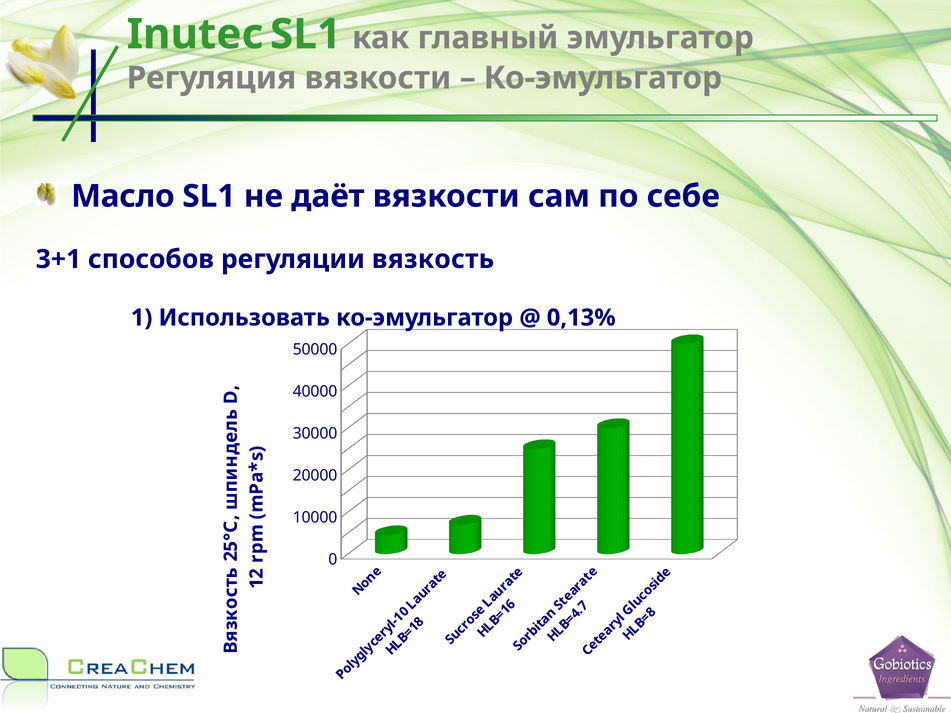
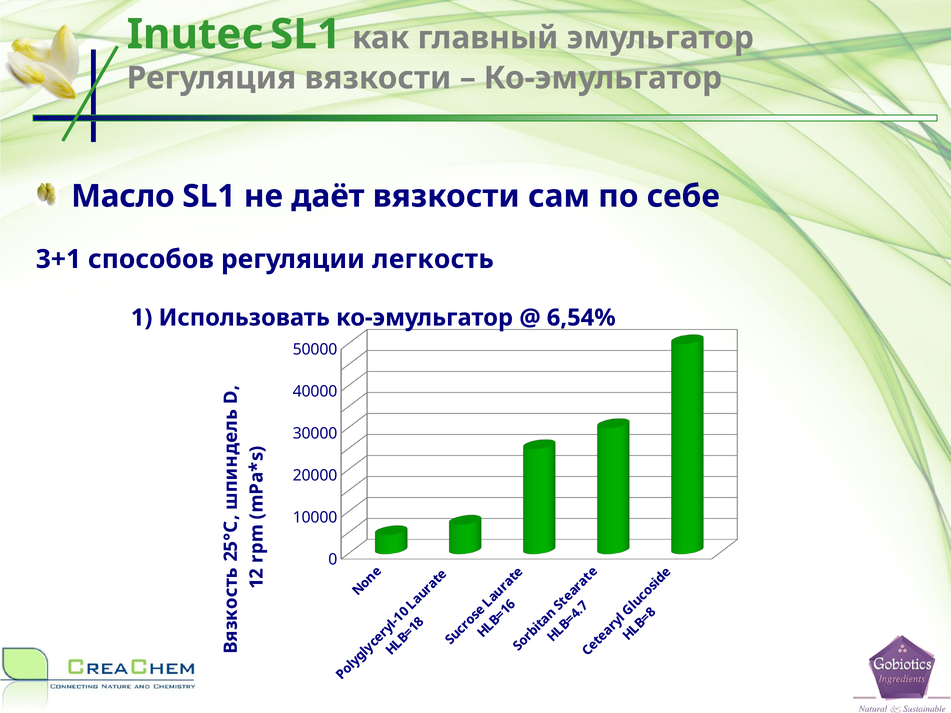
вязкость: вязкость -> легкость (433, 259)
0,13%: 0,13% -> 6,54% (581, 318)
